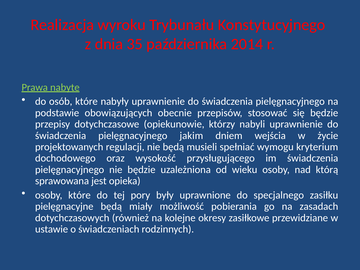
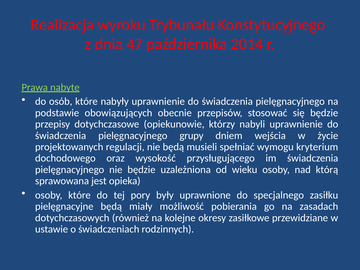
35: 35 -> 47 (135, 44)
jakim: jakim -> grupy (191, 136)
